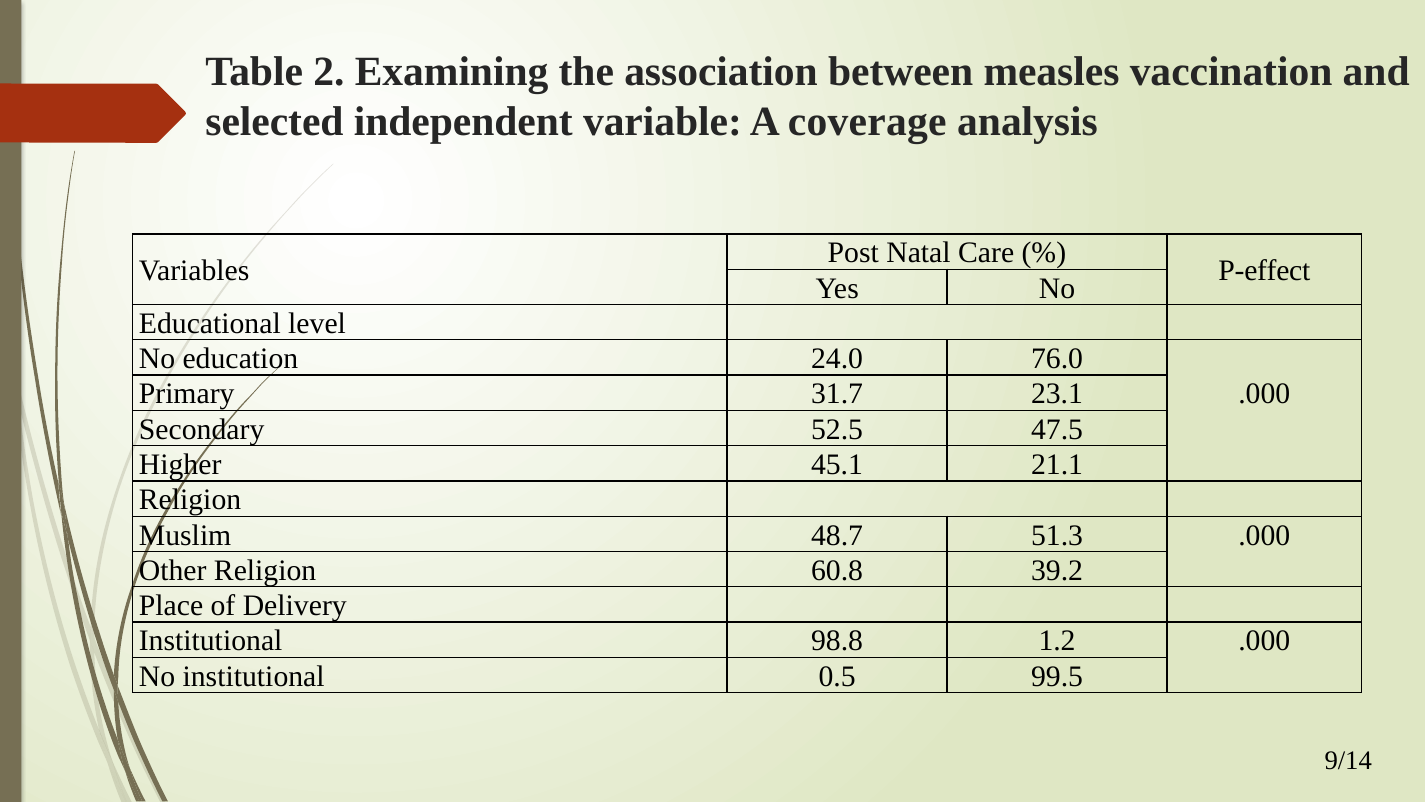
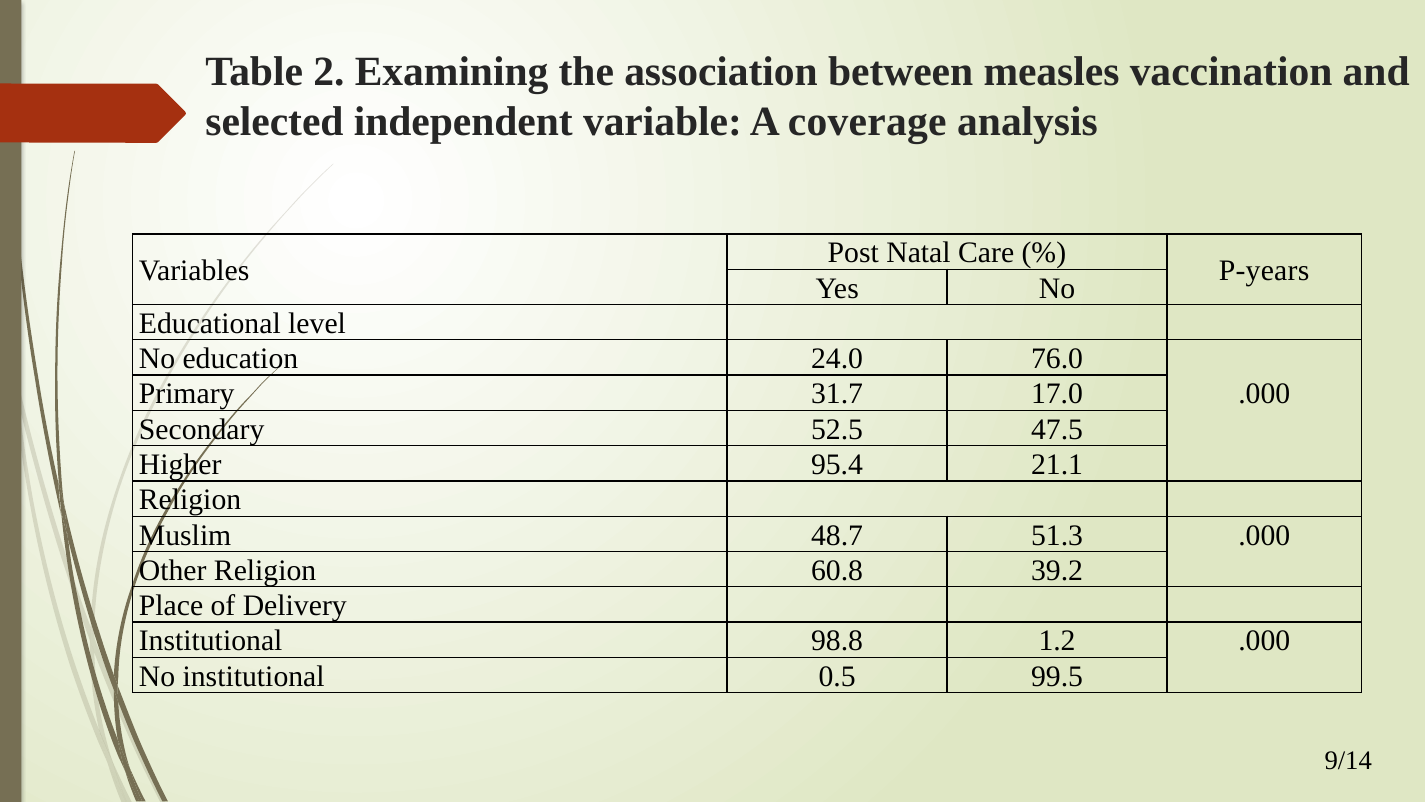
P-effect: P-effect -> P-years (1264, 271)
23.1: 23.1 -> 17.0 (1057, 394)
45.1: 45.1 -> 95.4 (837, 464)
